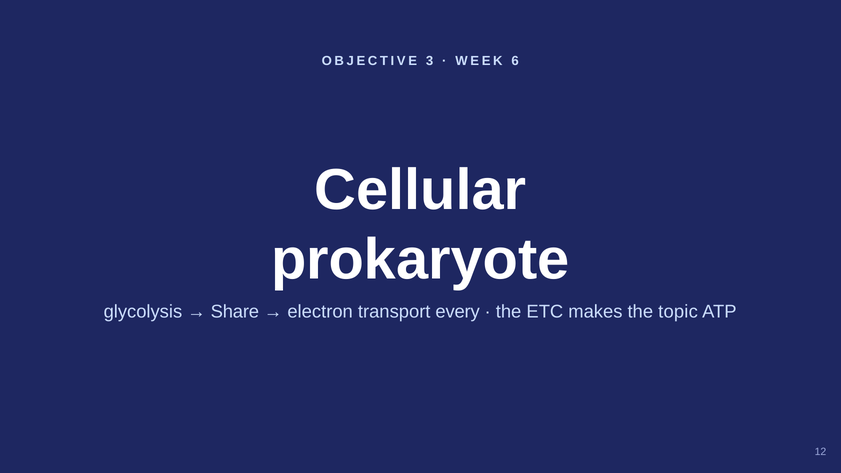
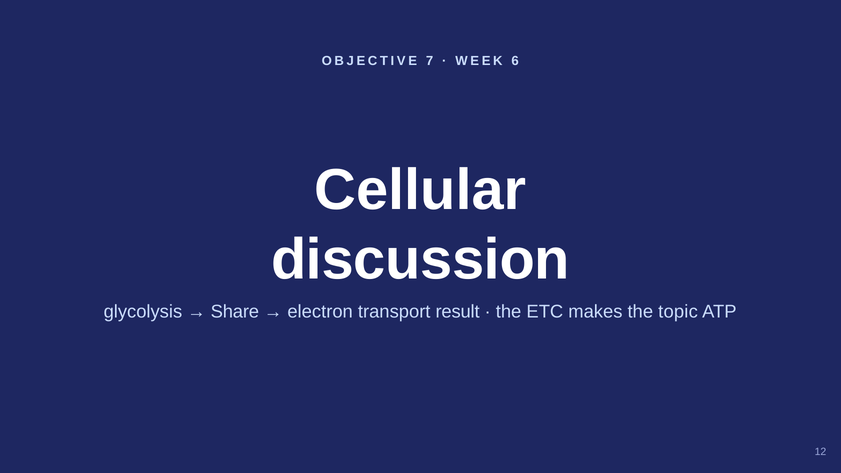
3: 3 -> 7 (430, 61)
prokaryote: prokaryote -> discussion (420, 260)
every: every -> result (458, 312)
